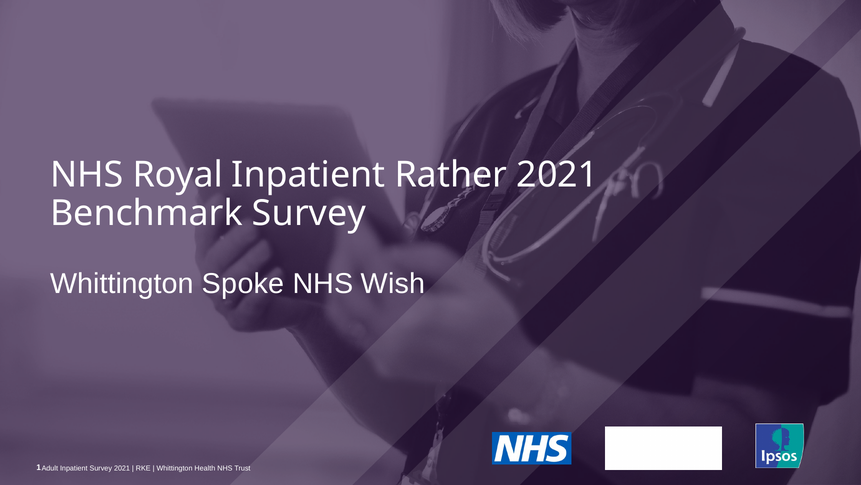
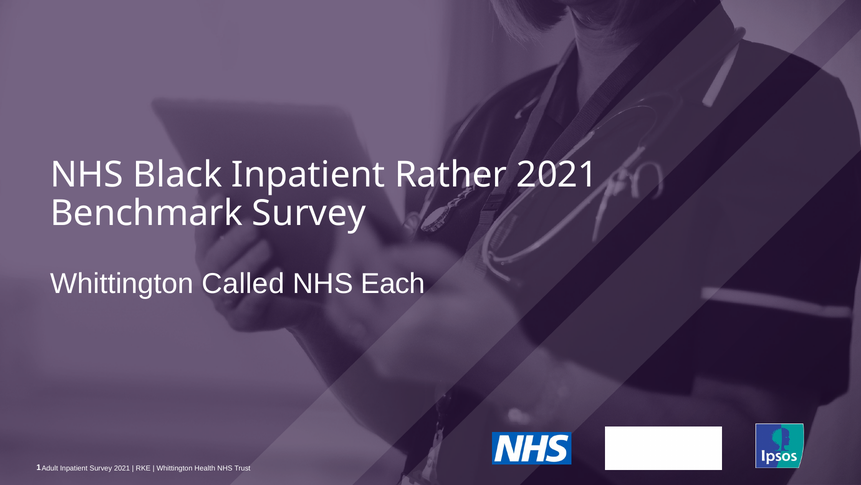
Royal: Royal -> Black (178, 175)
Spoke: Spoke -> Called (243, 283)
Wish: Wish -> Each (393, 283)
